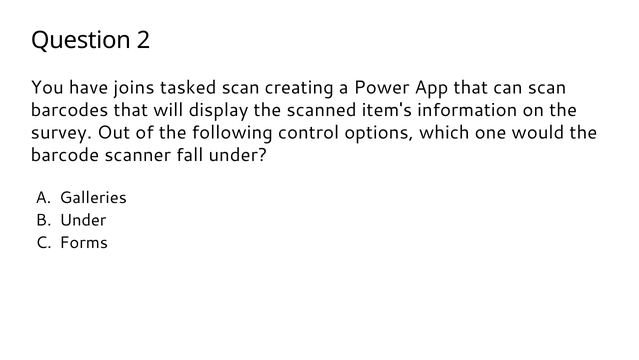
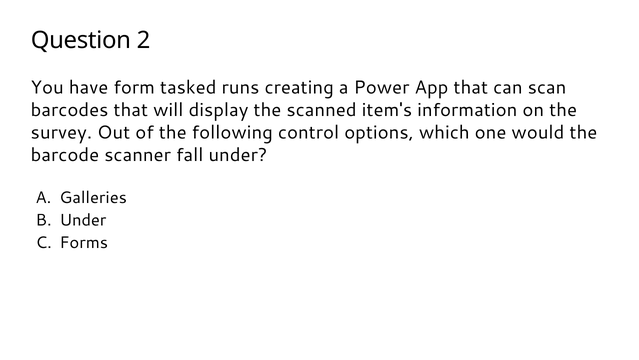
joins: joins -> form (134, 88)
tasked scan: scan -> runs (241, 88)
